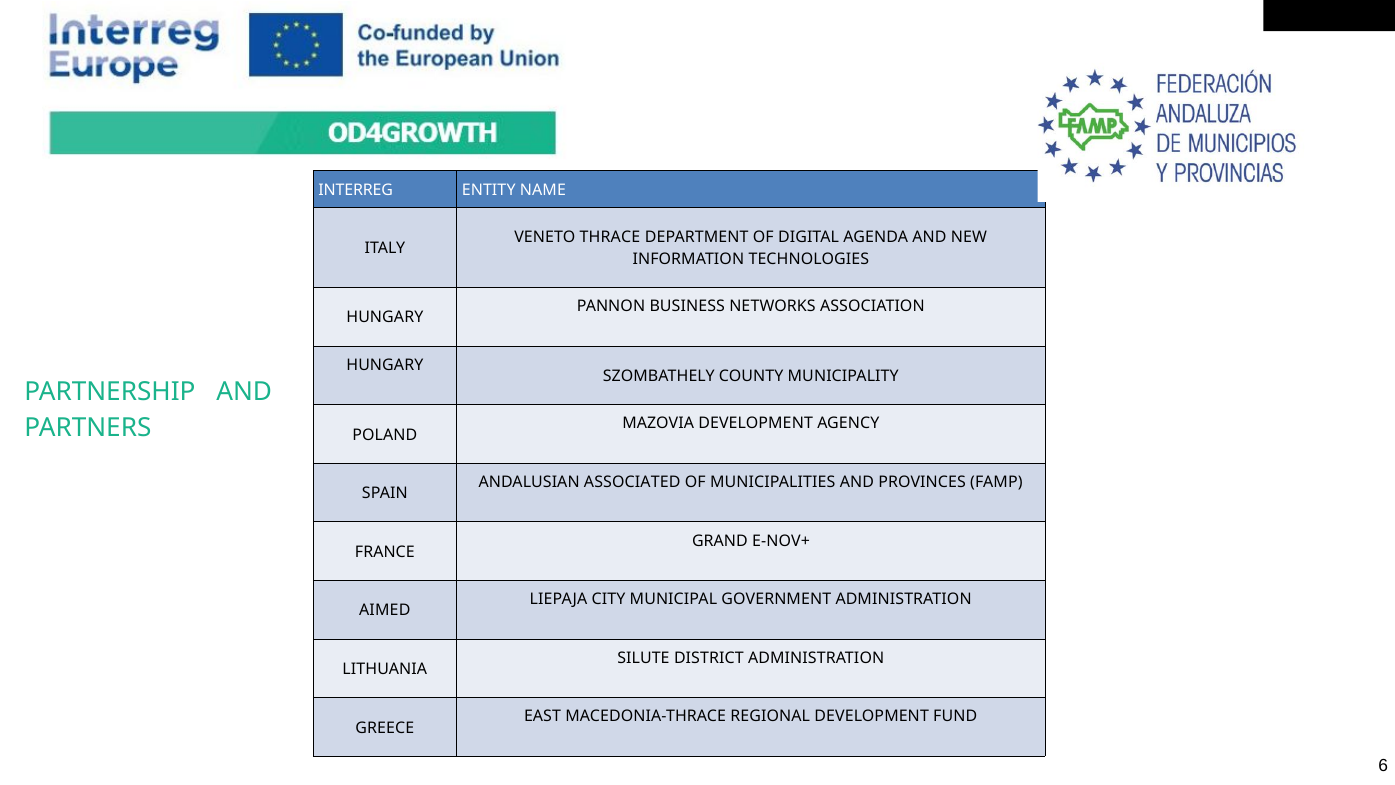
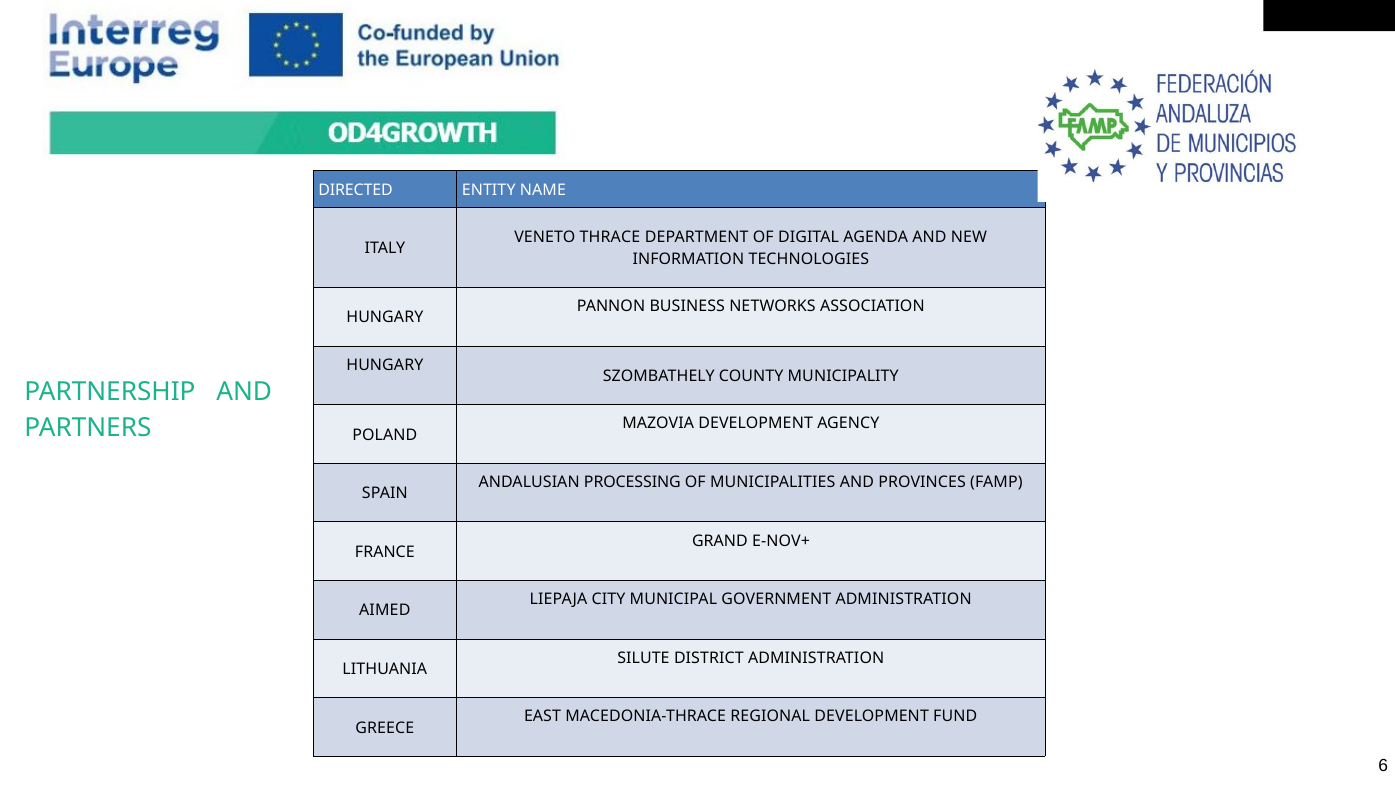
INTERREG: INTERREG -> DIRECTED (356, 190)
ASSOCIATED: ASSOCIATED -> PROCESSING (632, 482)
